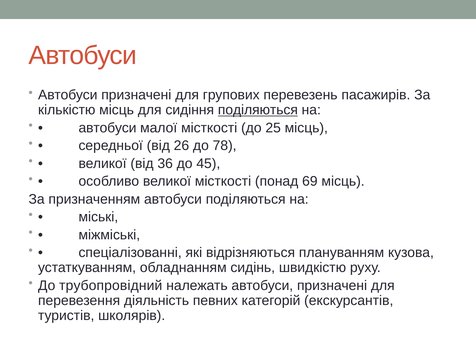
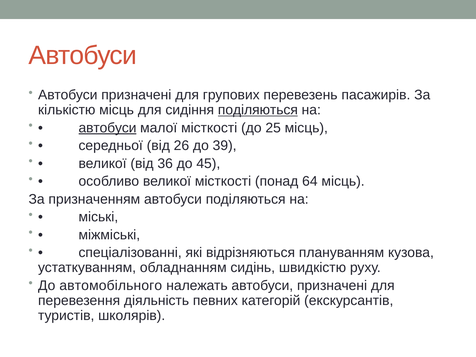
автобуси underline: none -> present (107, 128)
78: 78 -> 39 (225, 146)
69: 69 -> 64 (310, 181)
трубопровідний: трубопровідний -> автомобільного (111, 286)
